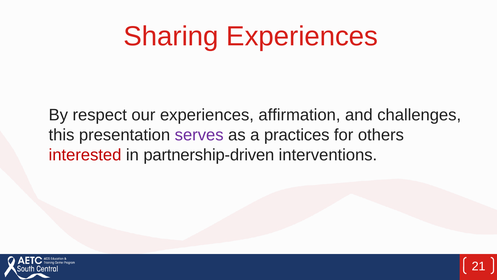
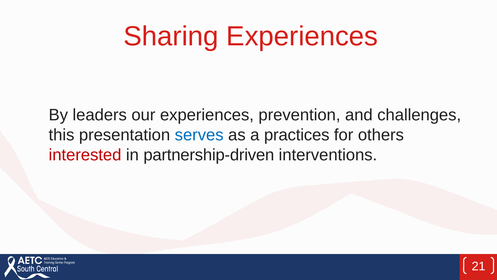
respect: respect -> leaders (100, 115)
affirmation: affirmation -> prevention (299, 115)
serves colour: purple -> blue (199, 135)
